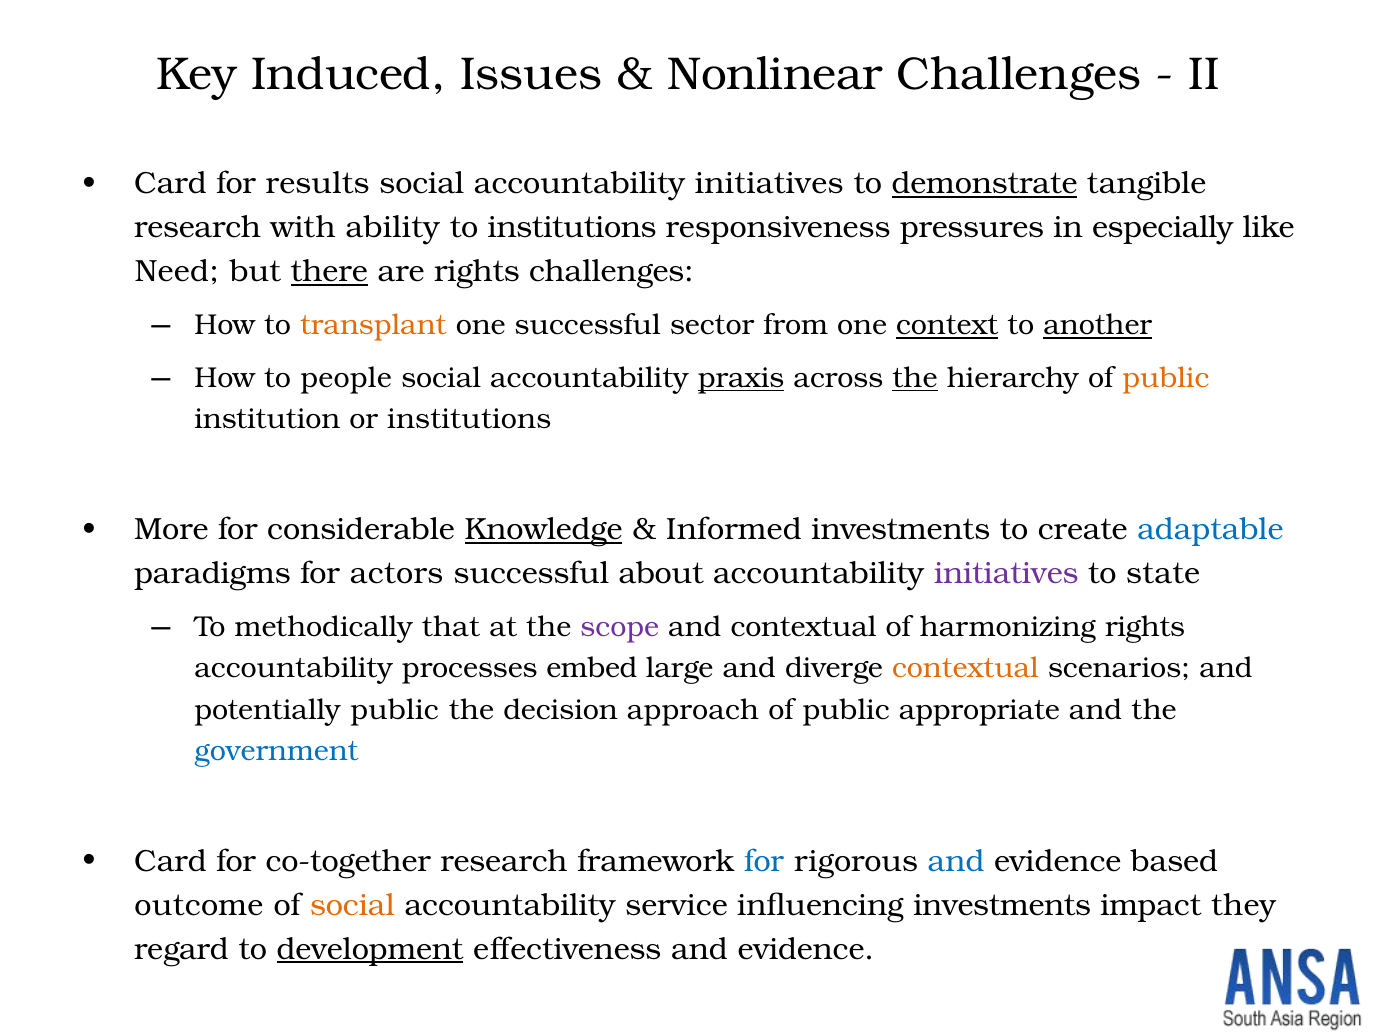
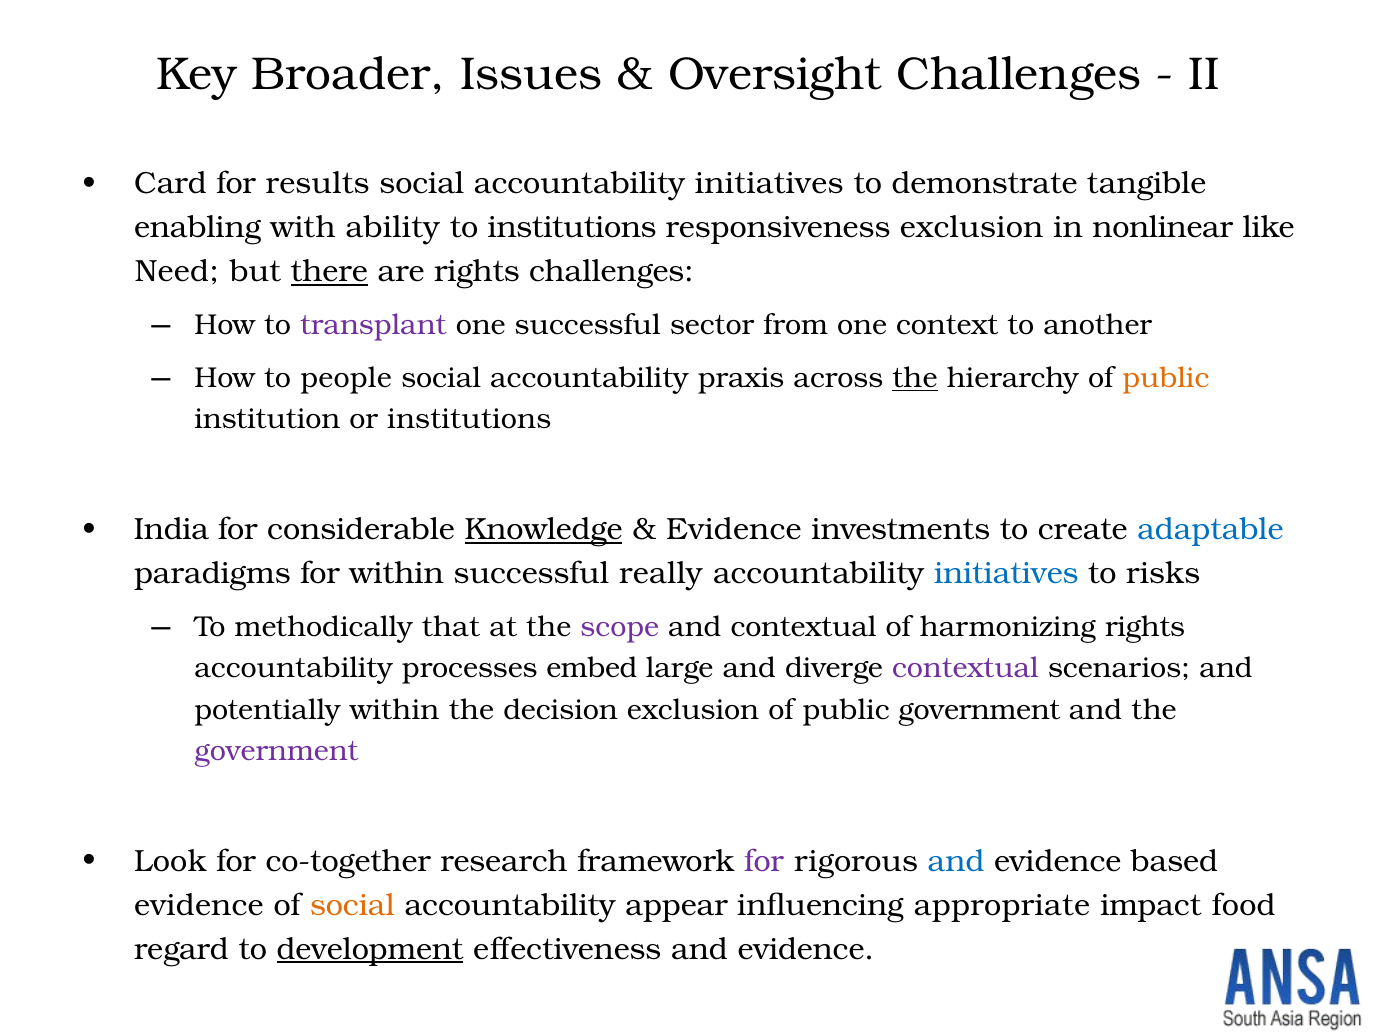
Induced: Induced -> Broader (349, 74)
Nonlinear: Nonlinear -> Oversight (775, 74)
demonstrate underline: present -> none (985, 184)
research: research -> enabling (198, 228)
responsiveness pressures: pressures -> exclusion (972, 228)
especially: especially -> nonlinear (1163, 228)
transplant colour: orange -> purple (373, 325)
context underline: present -> none (947, 325)
another underline: present -> none (1098, 325)
praxis underline: present -> none (741, 378)
More: More -> India (171, 529)
Informed: Informed -> Evidence (734, 529)
for actors: actors -> within (397, 573)
about: about -> really (661, 573)
initiatives colour: purple -> blue (1006, 573)
state: state -> risks (1163, 573)
contextual colour: orange -> purple (965, 669)
potentially public: public -> within (395, 710)
decision approach: approach -> exclusion (693, 710)
public appropriate: appropriate -> government (979, 710)
government colour: blue -> purple (276, 751)
Card: Card -> Look (170, 861)
for colour: blue -> purple (764, 861)
outcome: outcome -> evidence (199, 905)
service: service -> appear (677, 905)
influencing investments: investments -> appropriate (1002, 905)
they: they -> food (1244, 905)
